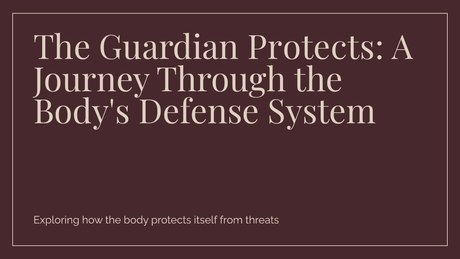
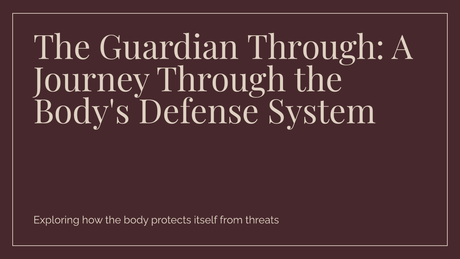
Guardian Protects: Protects -> Through (316, 48)
